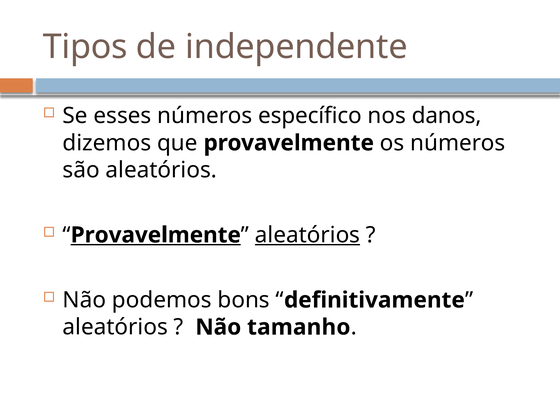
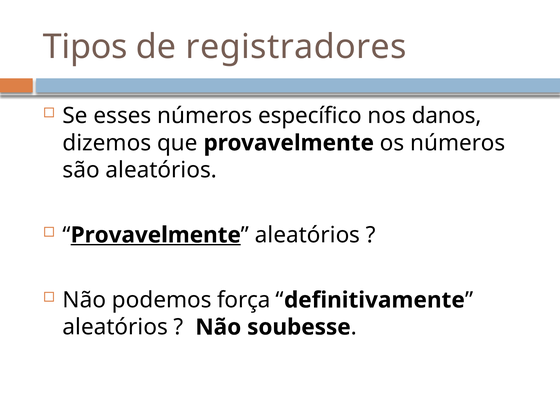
independente: independente -> registradores (296, 47)
aleatórios underline: present -> none (308, 235)
bons: bons -> força (244, 300)
tamanho: tamanho -> soubesse (299, 327)
